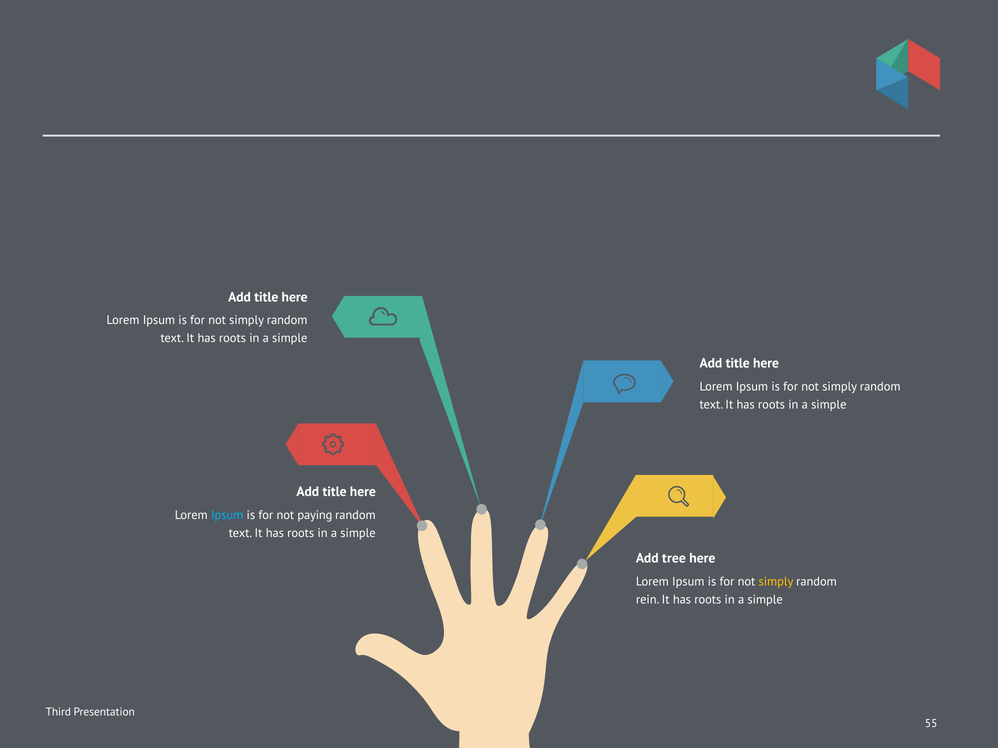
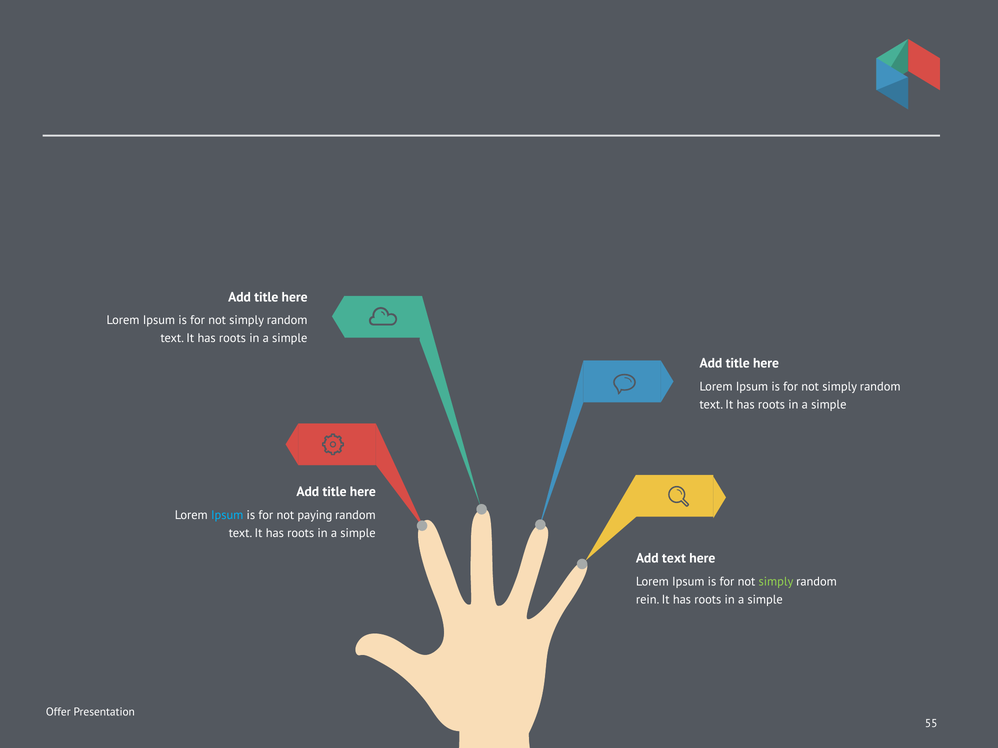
Add tree: tree -> text (674, 559)
simply colour: yellow -> light green (776, 582)
Third: Third -> Offer (58, 713)
